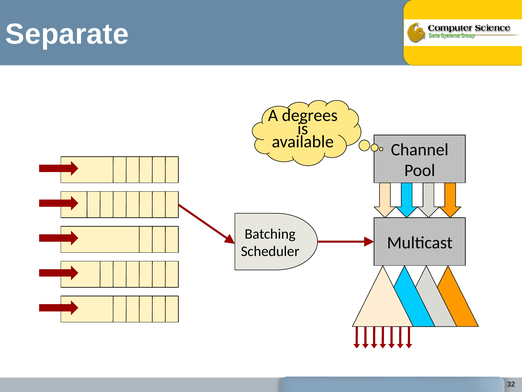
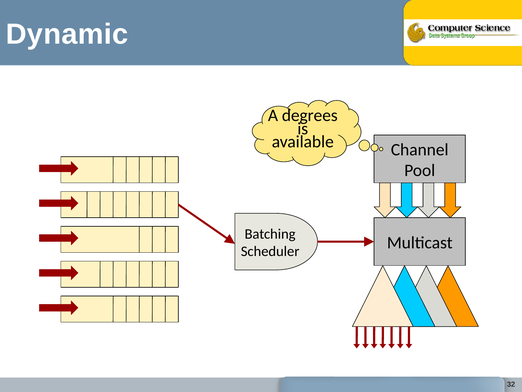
Separate: Separate -> Dynamic (67, 34)
